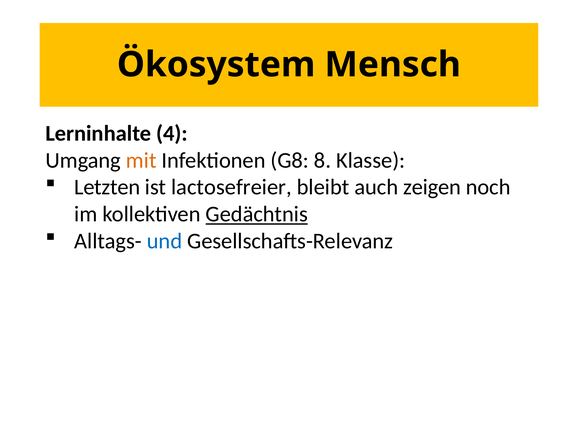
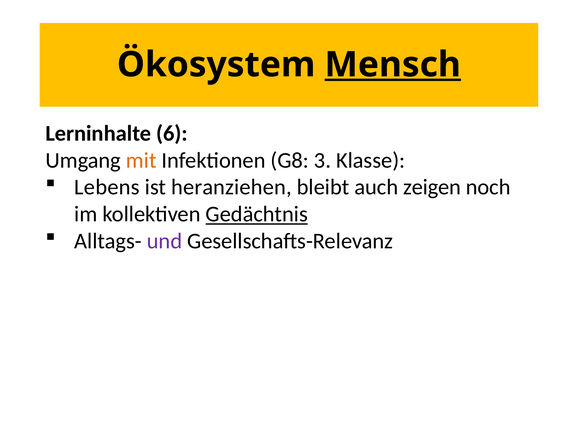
Mensch underline: none -> present (393, 65)
4: 4 -> 6 (172, 133)
8: 8 -> 3 (323, 160)
Letzten: Letzten -> Lebens (107, 187)
lactosefreier: lactosefreier -> heranziehen (231, 187)
und colour: blue -> purple (164, 241)
